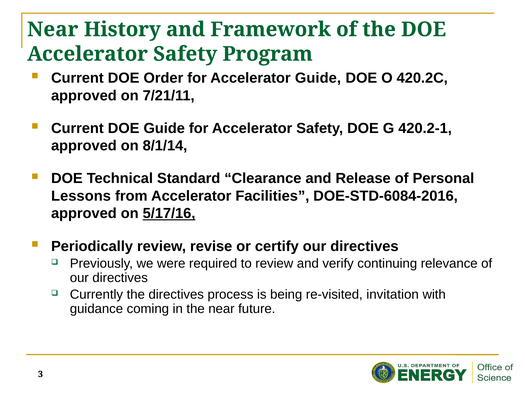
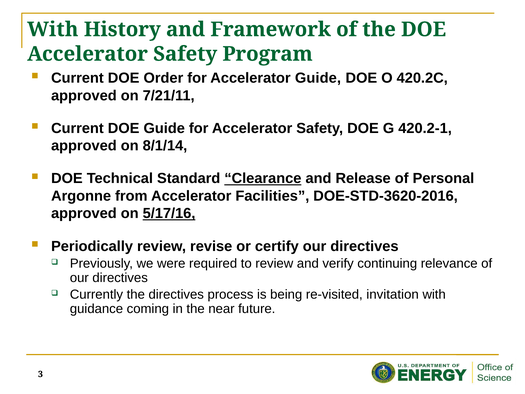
Near: Near -> With (53, 29)
Clearance underline: none -> present (263, 178)
Lessons: Lessons -> Argonne (81, 196)
DOE-STD-6084-2016: DOE-STD-6084-2016 -> DOE-STD-3620-2016 (386, 196)
